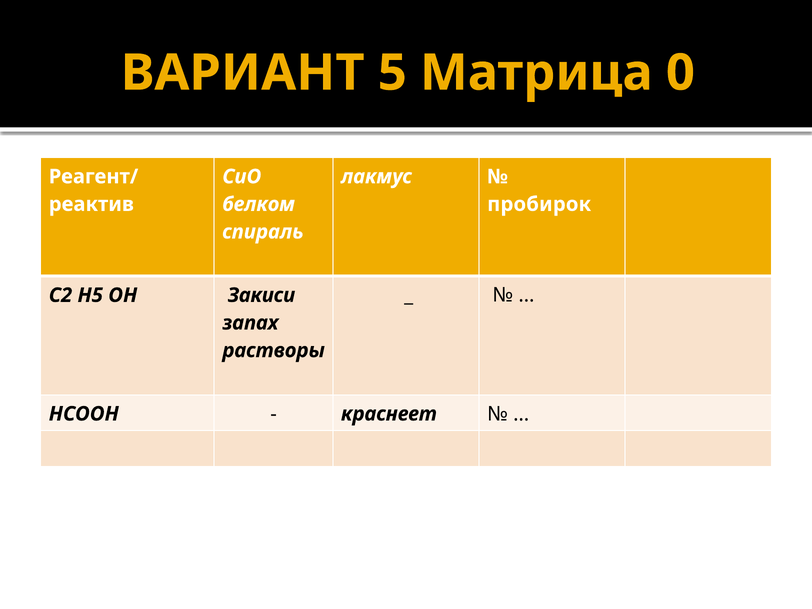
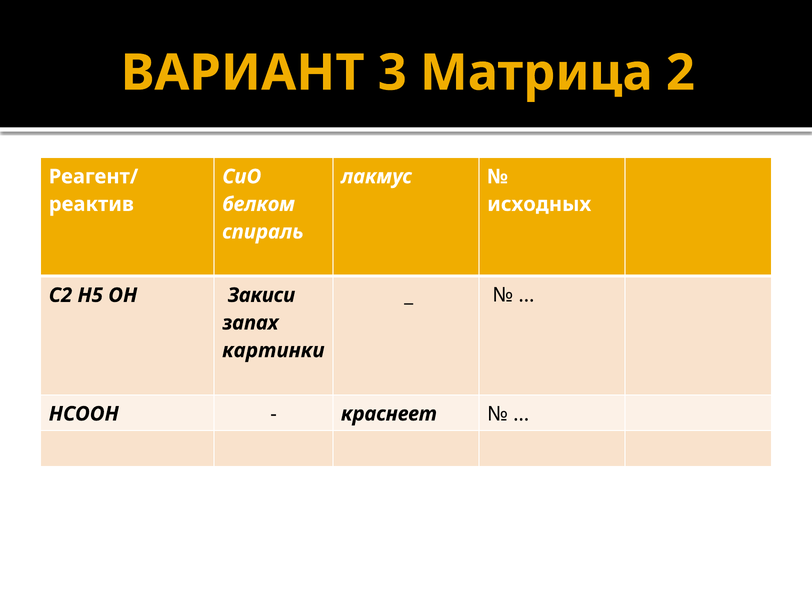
5: 5 -> 3 (392, 73)
0: 0 -> 2 (680, 73)
пробирок: пробирок -> исходных (539, 204)
растворы: растворы -> картинки (273, 350)
